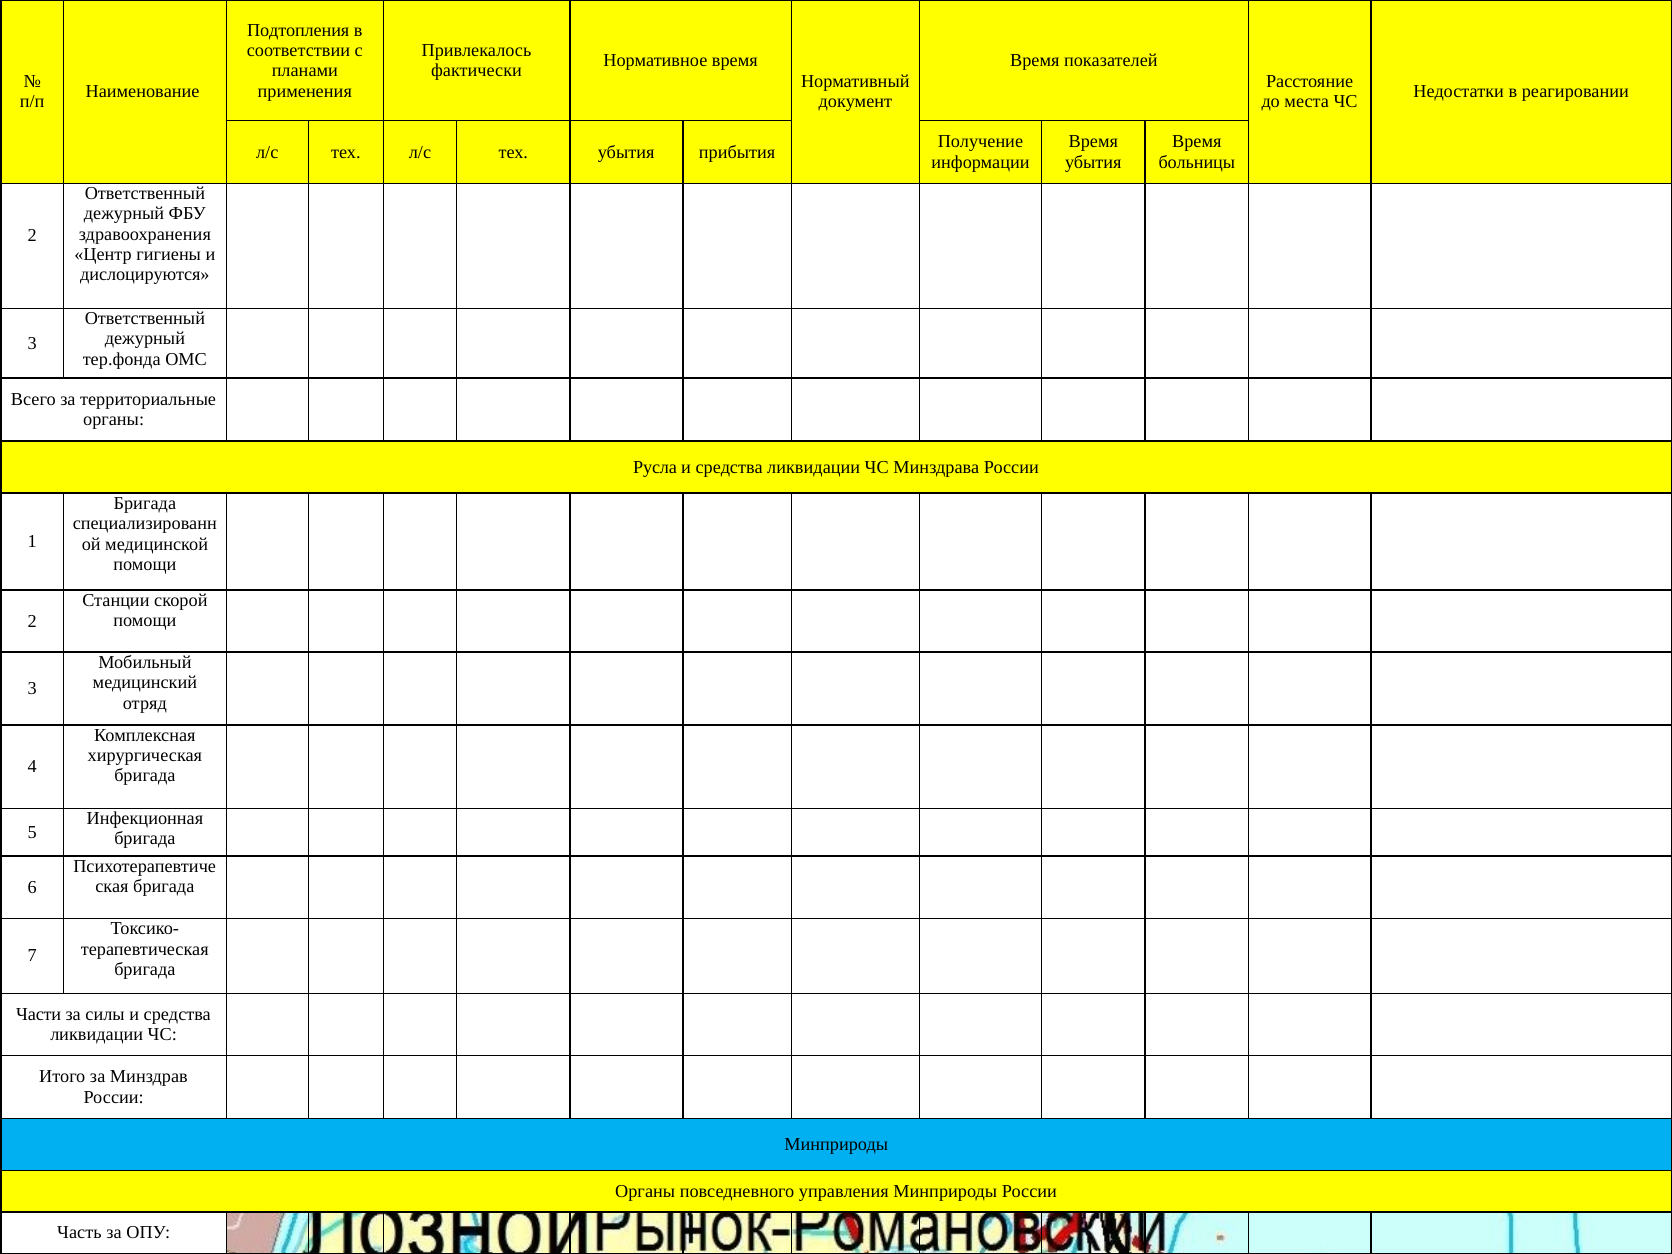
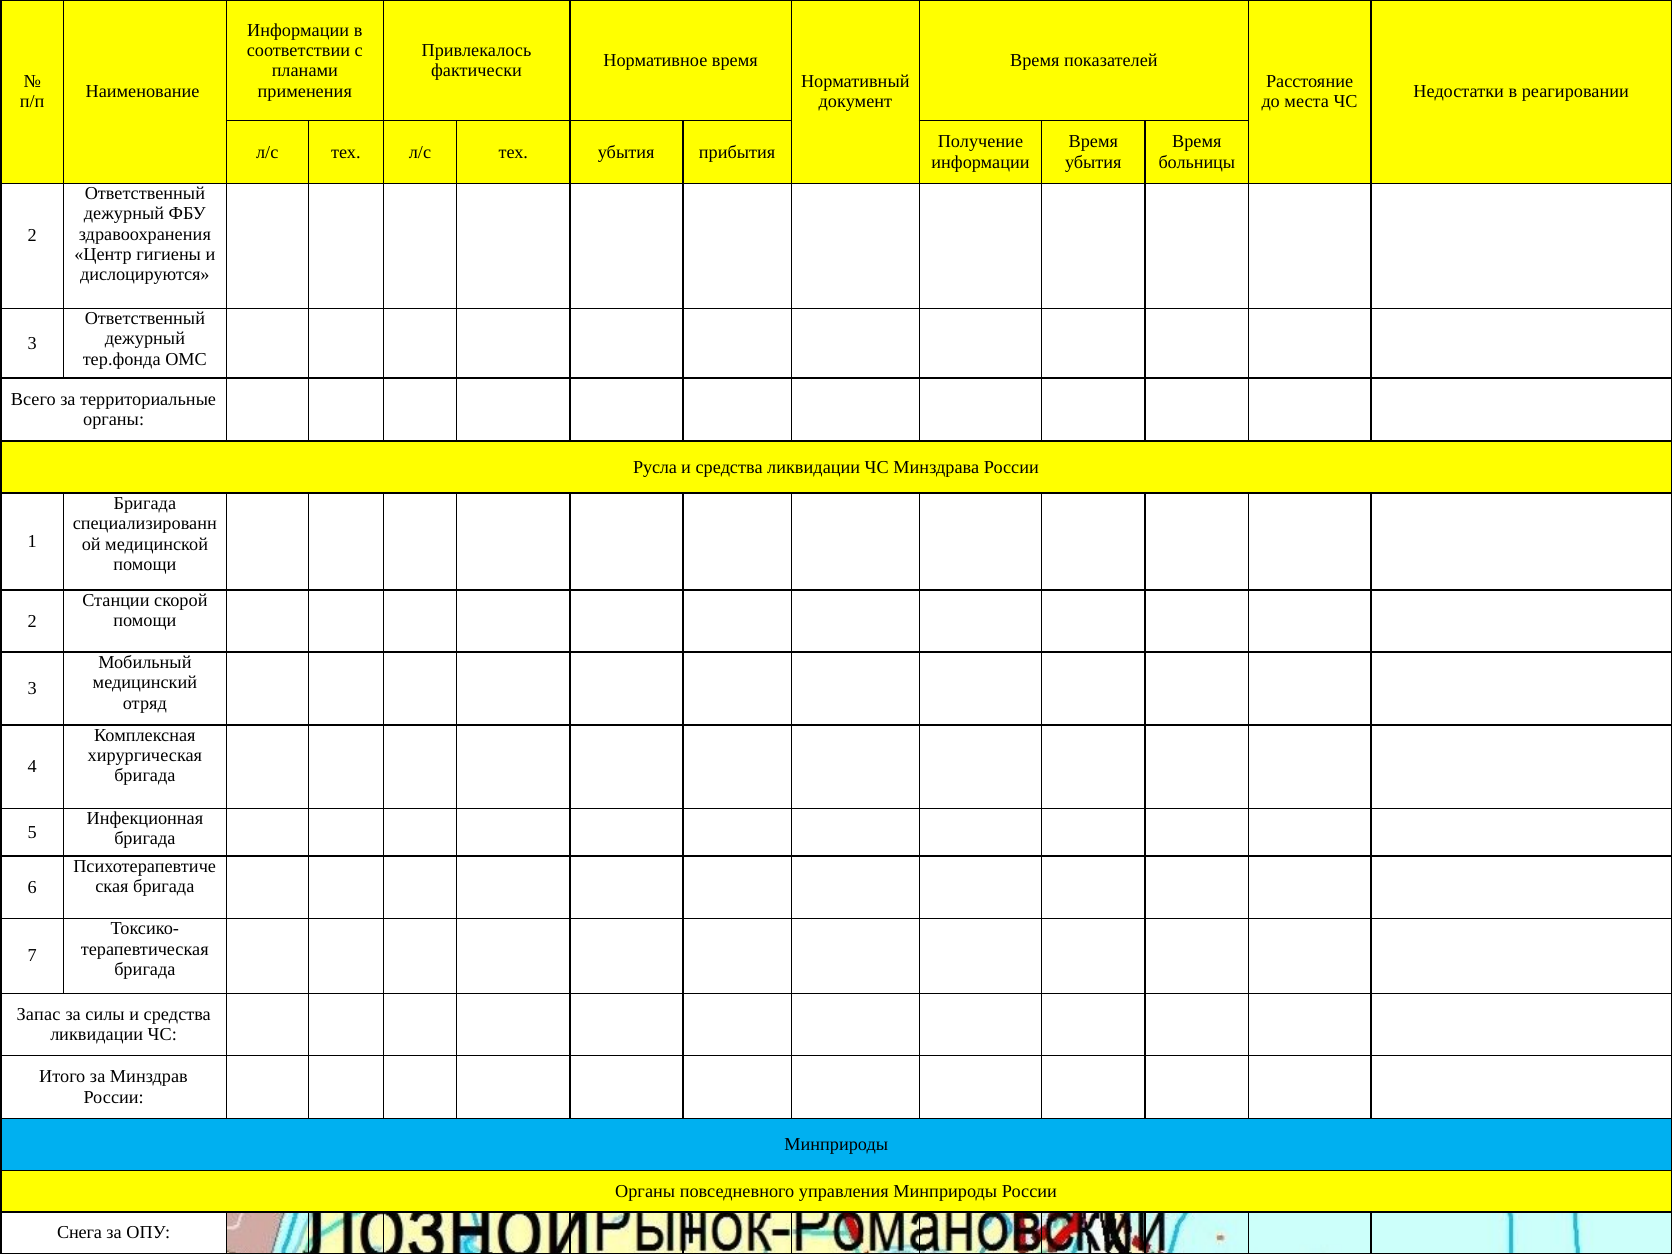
Подтопления: Подтопления -> Информации (298, 30)
Части: Части -> Запас (39, 1014)
Часть: Часть -> Снега (80, 1233)
